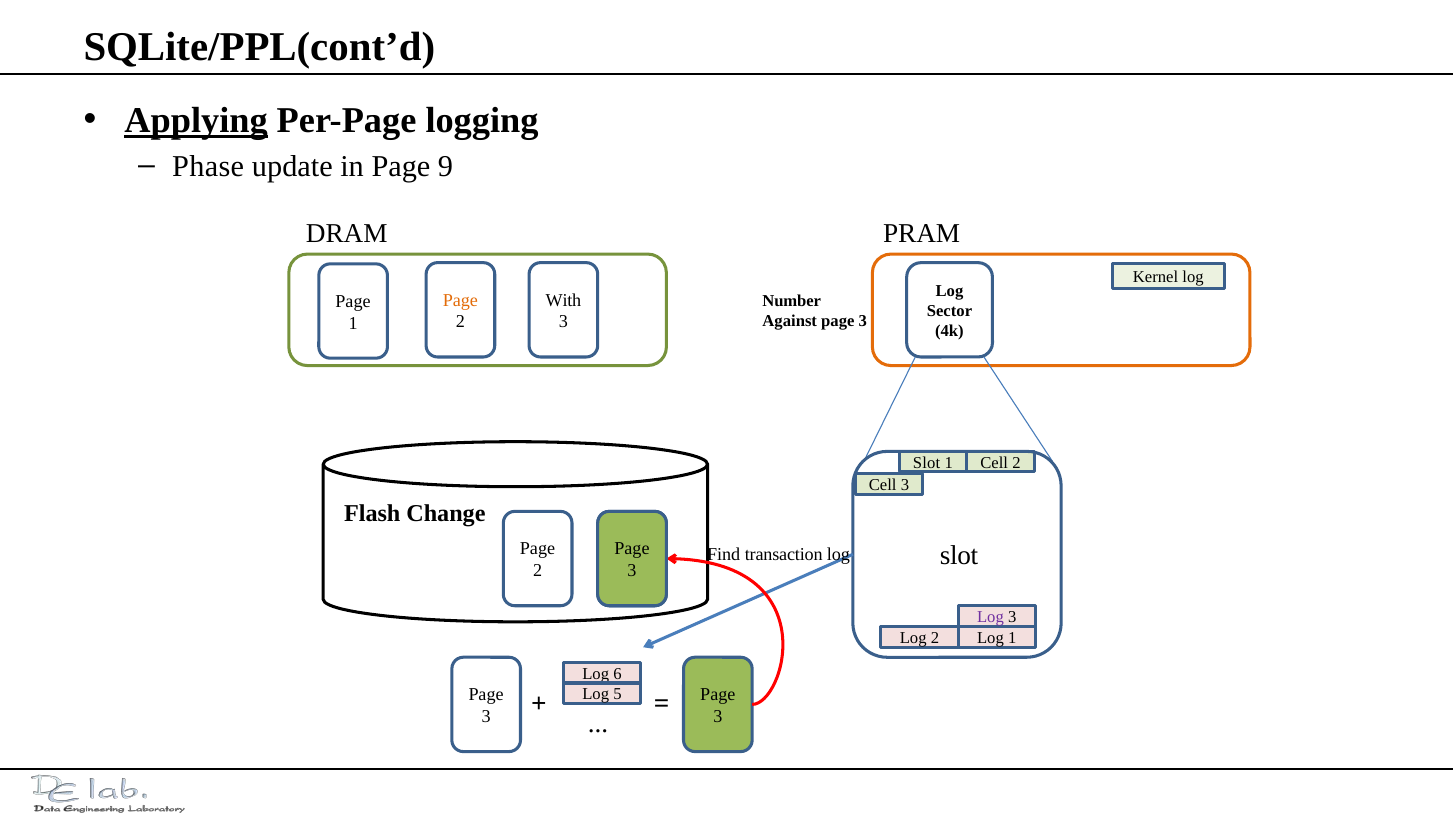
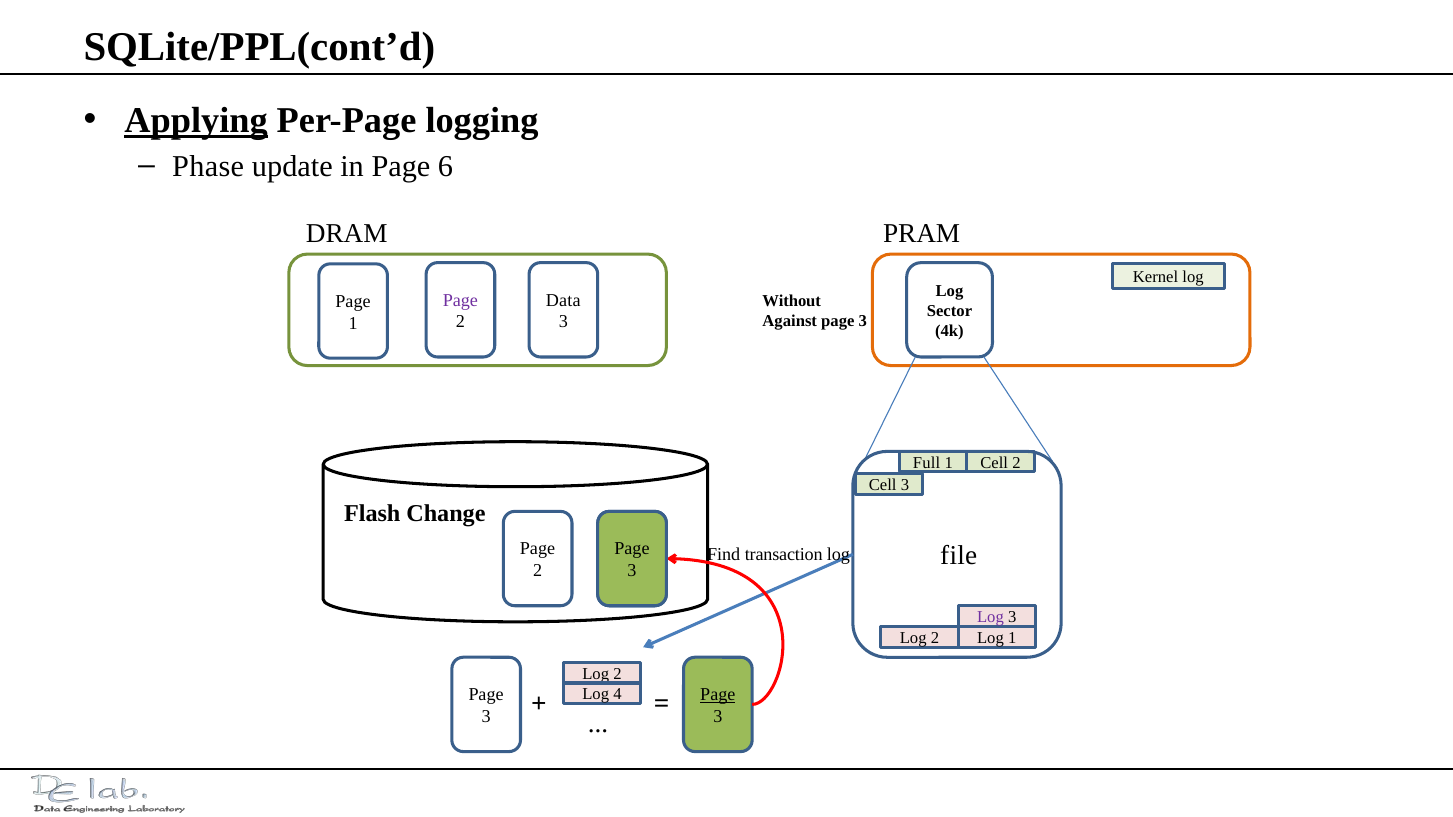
9: 9 -> 6 (446, 167)
Page colour: orange -> purple (460, 300)
With: With -> Data (563, 300)
Number: Number -> Without (792, 301)
Slot: Slot -> Full (927, 463)
slot: slot -> file (959, 556)
6: 6 -> 2 (617, 674)
5: 5 -> 4 (617, 695)
Page underline: none -> present (718, 695)
